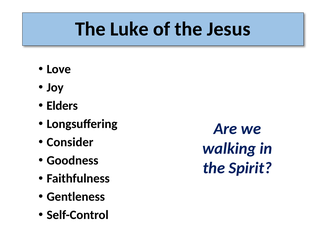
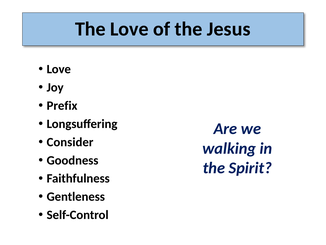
The Luke: Luke -> Love (129, 29)
Elders: Elders -> Prefix (62, 105)
